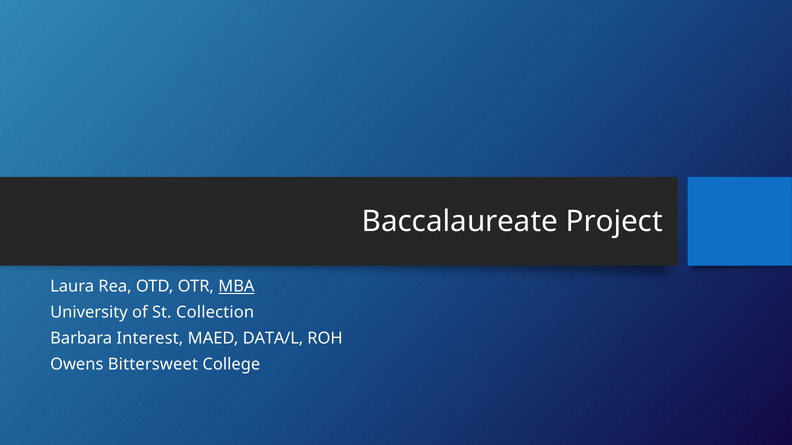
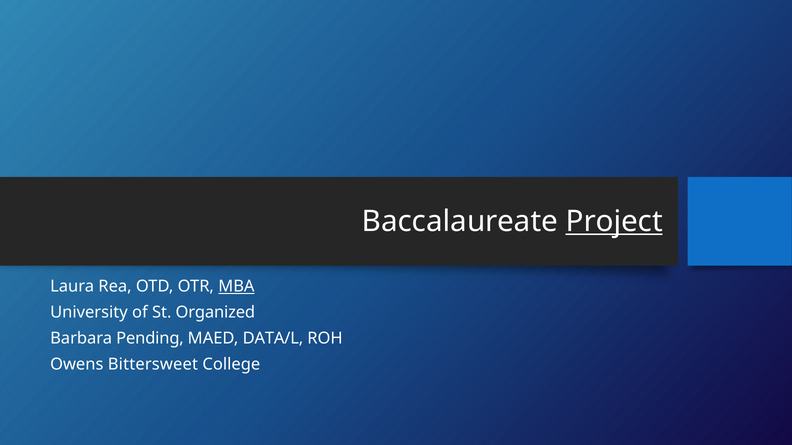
Project underline: none -> present (614, 222)
Collection: Collection -> Organized (215, 313)
Interest: Interest -> Pending (150, 339)
